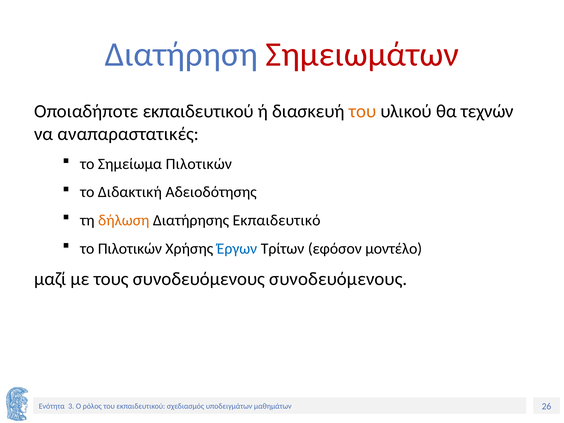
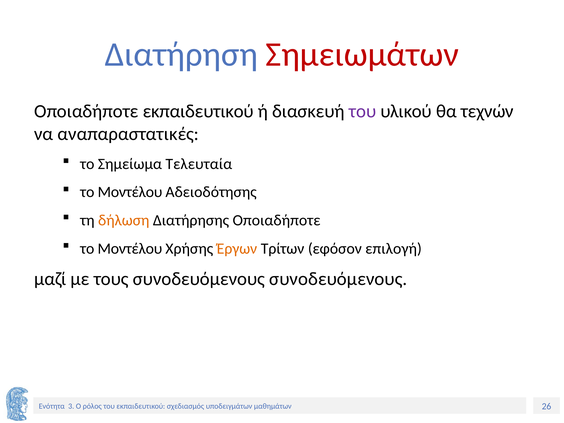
του colour: orange -> purple (363, 111)
Σημείωμα Πιλοτικών: Πιλοτικών -> Τελευταία (199, 164)
Διδακτική: Διδακτική -> Μοντέλου (130, 192)
Διατήρησης Εκπαιδευτικό: Εκπαιδευτικό -> Οποιαδήποτε (277, 220)
Πιλοτικών: Πιλοτικών -> Μοντέλου (130, 249)
Έργων colour: blue -> orange (237, 249)
μοντέλο: μοντέλο -> επιλογή (394, 249)
